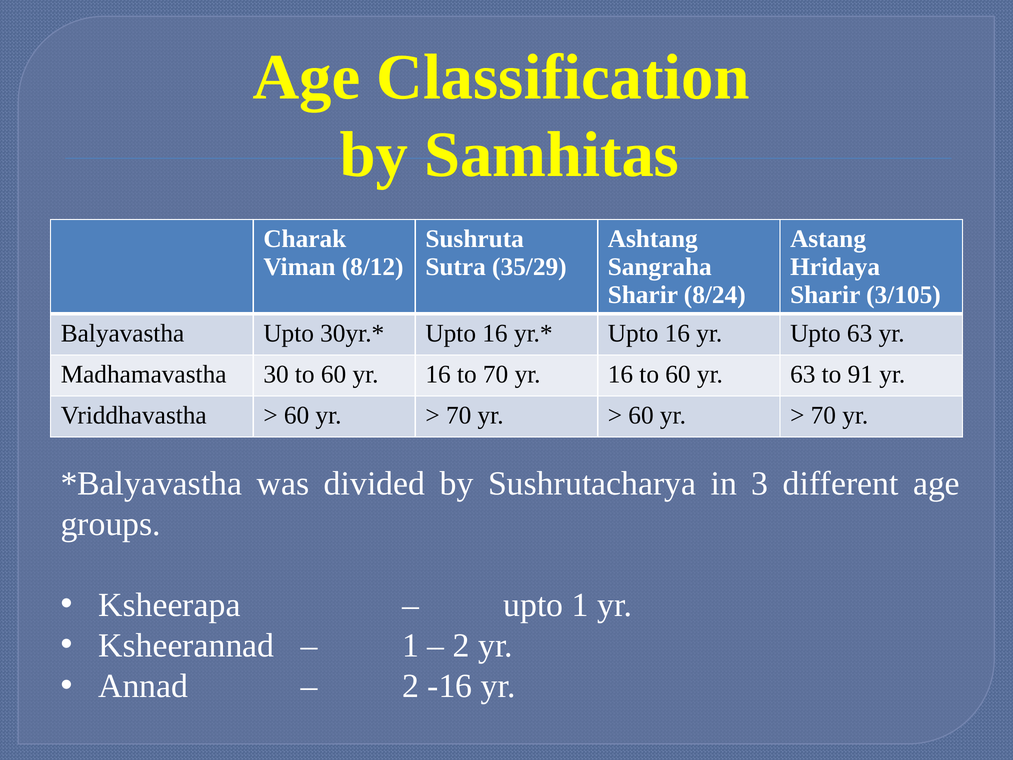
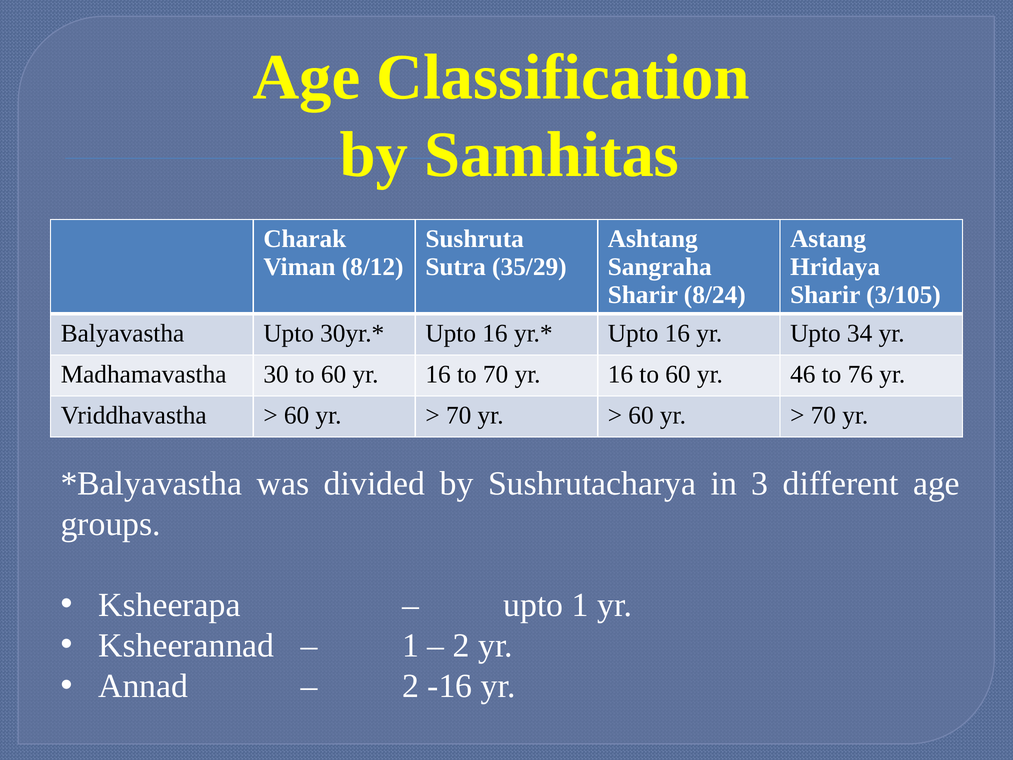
Upto 63: 63 -> 34 (860, 333)
yr 63: 63 -> 46 (803, 374)
91: 91 -> 76 (860, 374)
